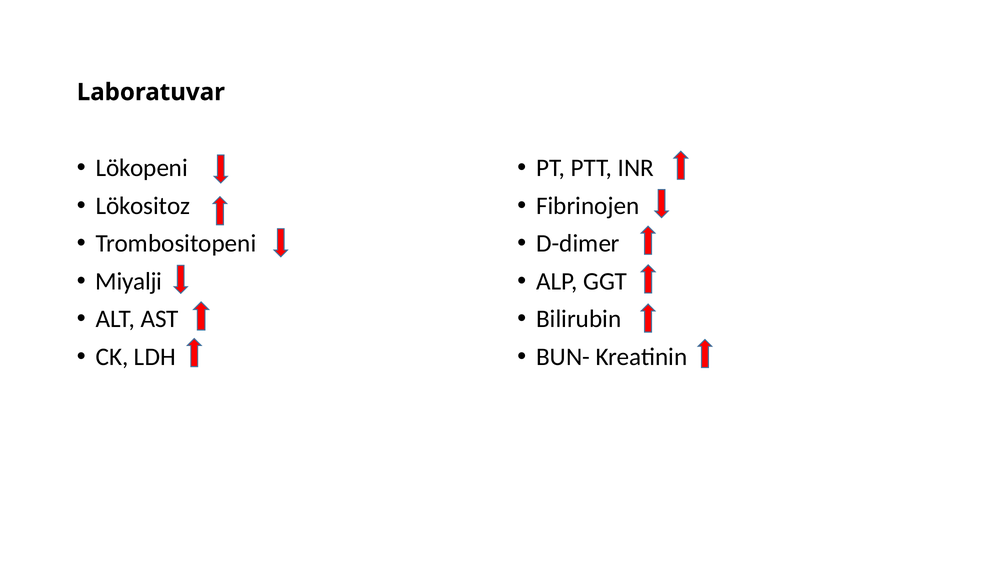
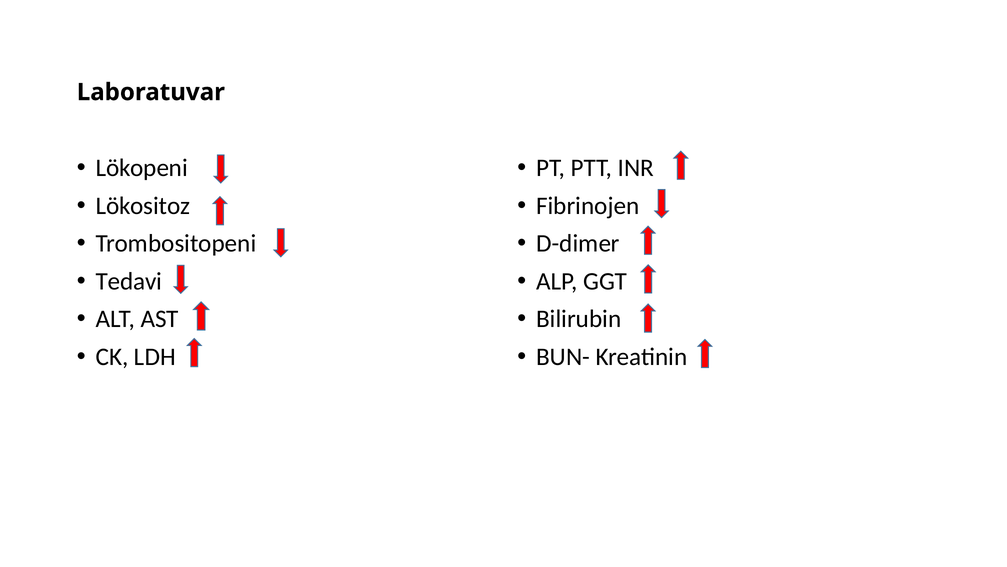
Miyalji: Miyalji -> Tedavi (129, 281)
